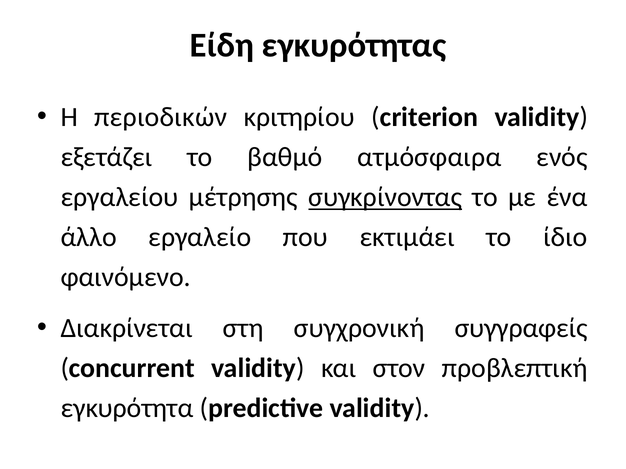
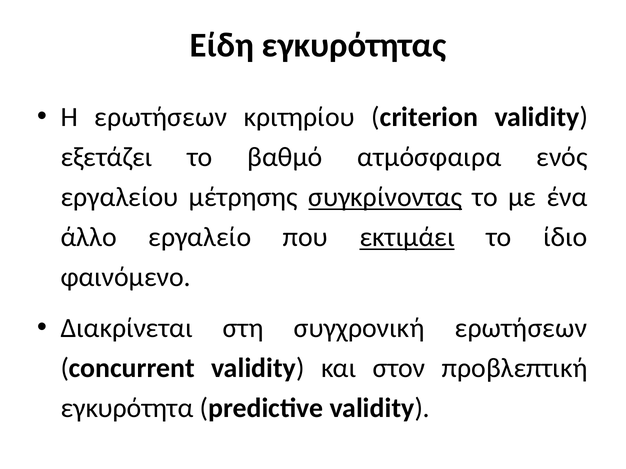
Η περιοδικών: περιοδικών -> ερωτήσεων (161, 117)
εκτιμάει underline: none -> present (407, 237)
συγχρονική συγγραφείς: συγγραφείς -> ερωτήσεων (521, 328)
